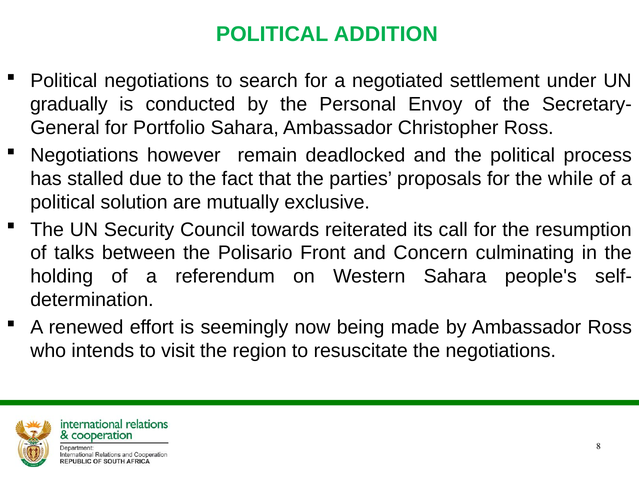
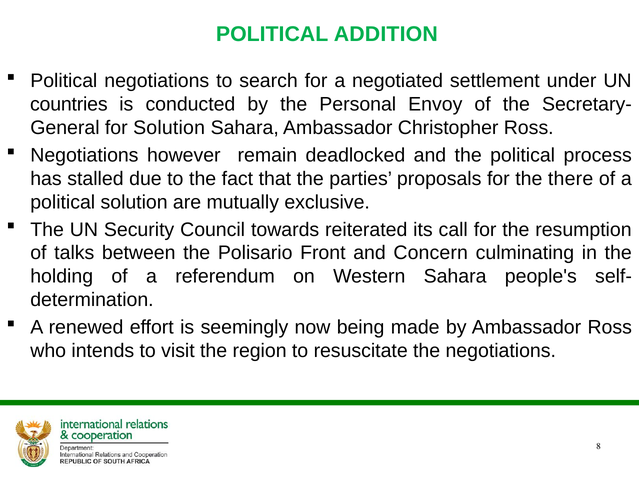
gradually: gradually -> countries (69, 104)
for Portfolio: Portfolio -> Solution (169, 128)
while: while -> there (571, 178)
